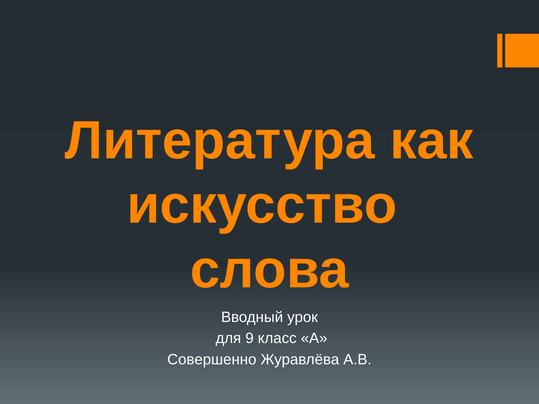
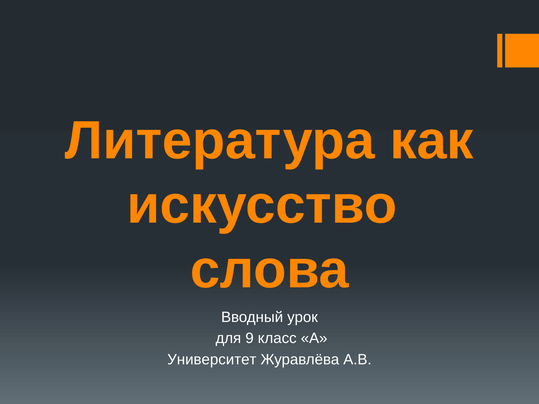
Совершенно: Совершенно -> Университет (212, 360)
